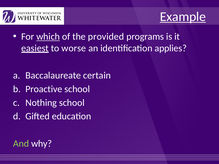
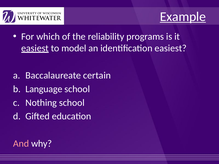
which underline: present -> none (48, 37)
provided: provided -> reliability (106, 37)
worse: worse -> model (74, 48)
identification applies: applies -> easiest (171, 48)
Proactive: Proactive -> Language (44, 89)
And colour: light green -> pink (21, 144)
